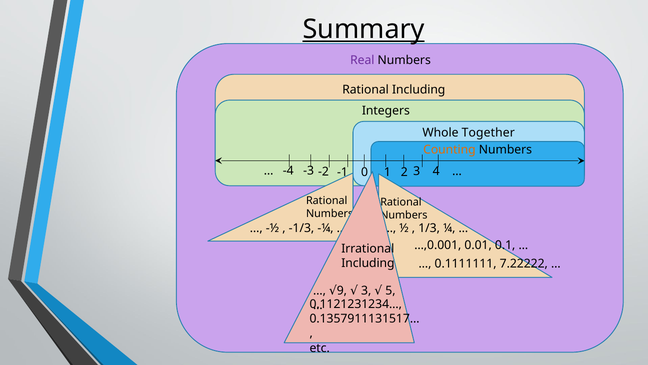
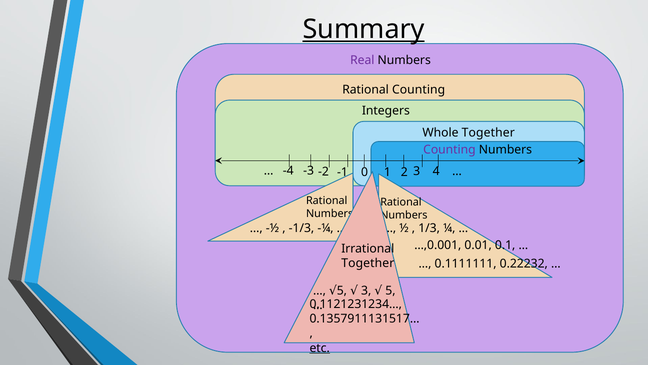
Rational Including: Including -> Counting (419, 90)
Counting colour: orange -> purple (449, 150)
Including: Including -> Together (368, 263)
7.22222: 7.22222 -> 0.22232 (524, 264)
9: 9 -> 5 (342, 290)
etc underline: none -> present (320, 348)
